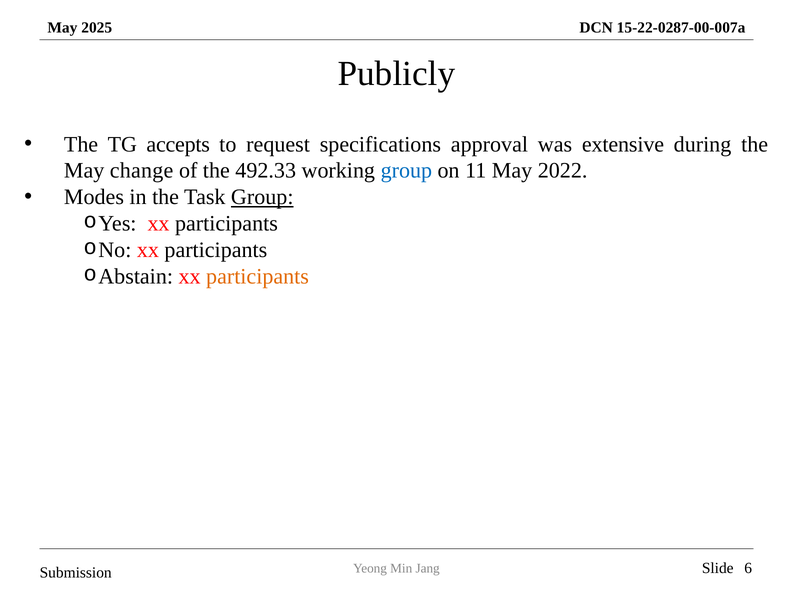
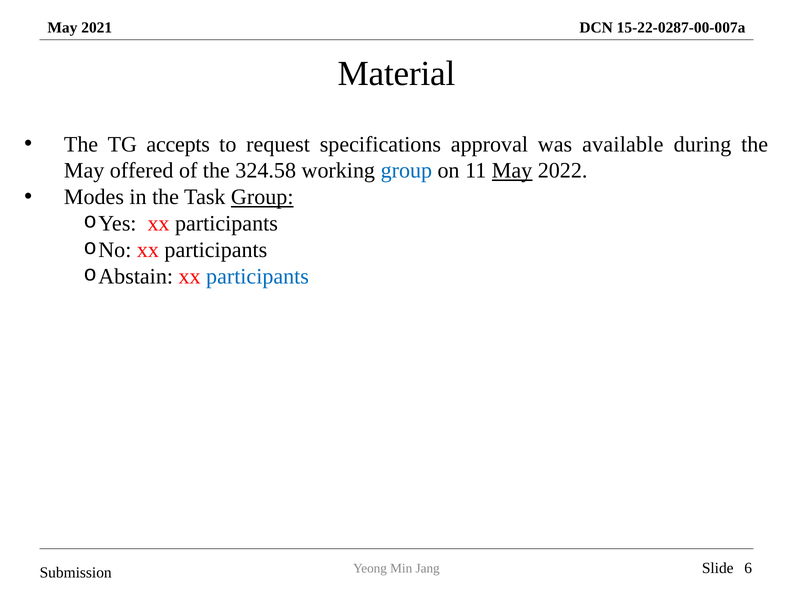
2025: 2025 -> 2021 (97, 27)
Publicly: Publicly -> Material (397, 74)
extensive: extensive -> available (623, 144)
change: change -> offered (142, 171)
492.33: 492.33 -> 324.58 (266, 171)
May underline: none -> present (512, 171)
participants colour: orange -> blue (258, 276)
